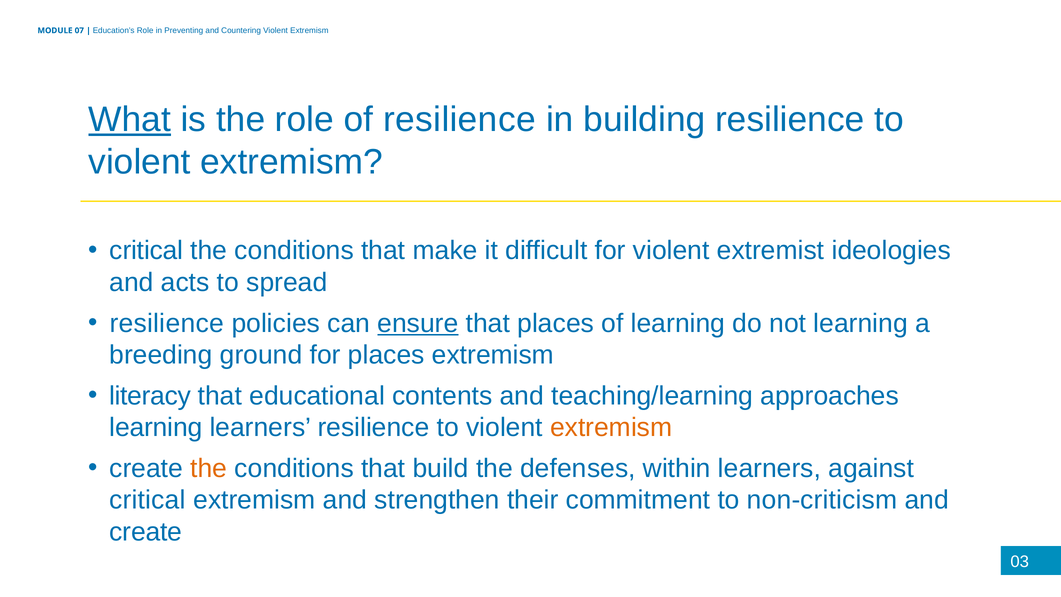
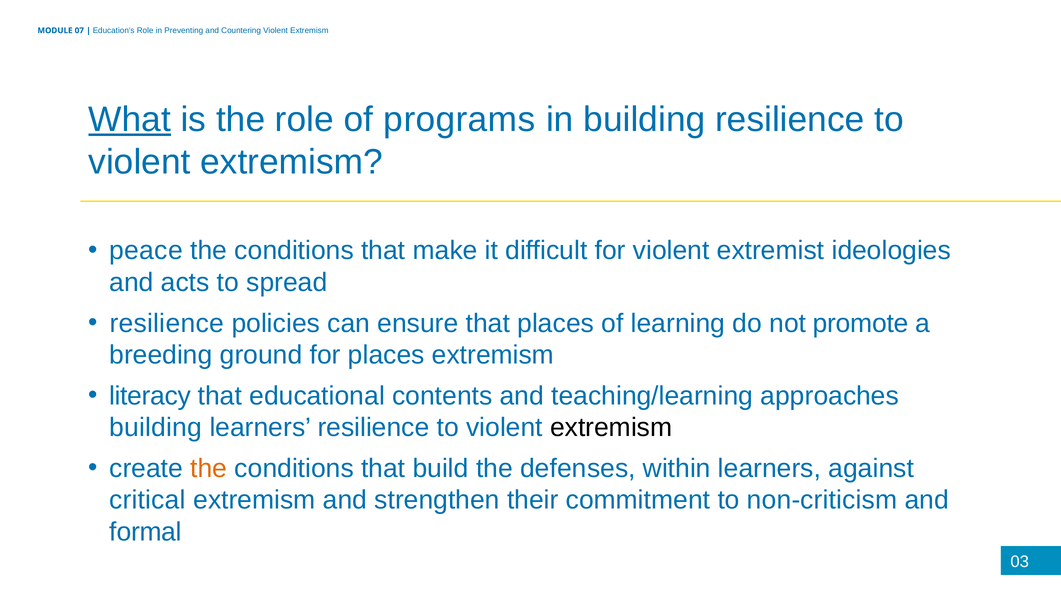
of resilience: resilience -> programs (459, 120)
critical: critical -> peace (146, 251)
ensure underline: present -> none (418, 323)
not learning: learning -> promote (861, 323)
learning: learning -> building (156, 428)
extremism colour: orange -> black (611, 428)
create: create -> formal (146, 532)
